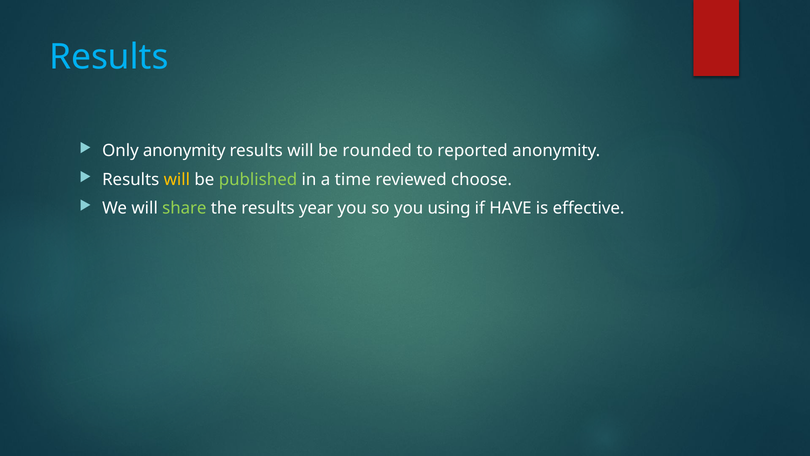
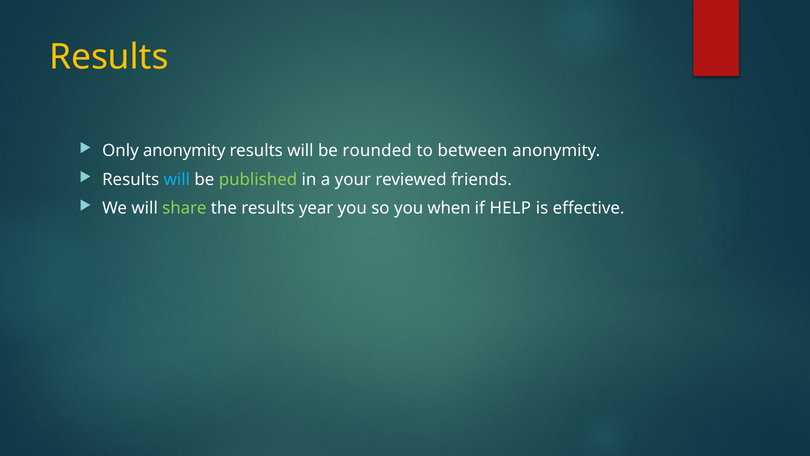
Results colour: light blue -> yellow (109, 57)
reported: reported -> between (472, 151)
will colour: yellow -> light blue (177, 179)
time: time -> your (353, 179)
choose: choose -> friends (481, 179)
using: using -> when (449, 208)
HAVE: HAVE -> HELP (510, 208)
